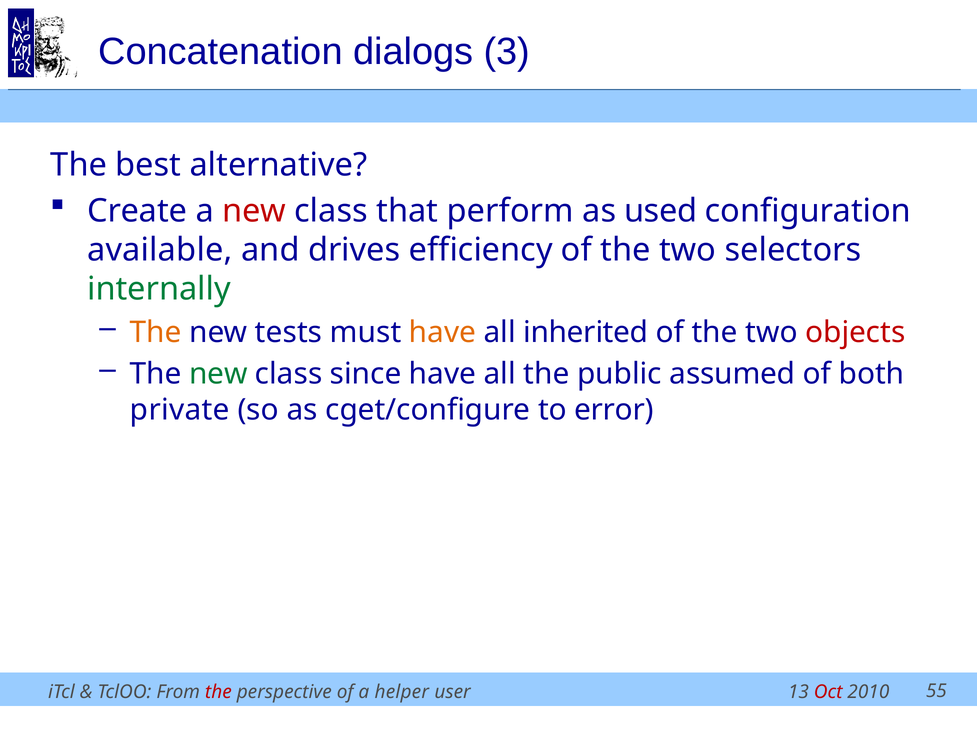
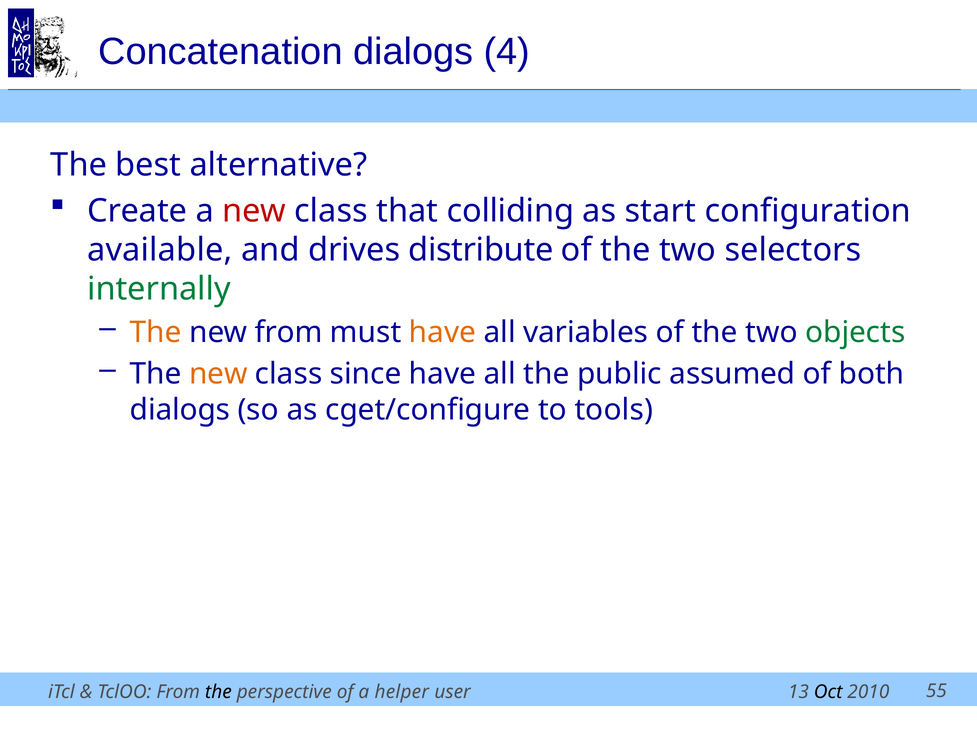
3: 3 -> 4 (507, 52)
perform: perform -> colliding (510, 211)
used: used -> start (660, 211)
efficiency: efficiency -> distribute (481, 250)
new tests: tests -> from (289, 332)
inherited: inherited -> variables (586, 332)
objects colour: red -> green (855, 332)
new colour: green -> orange (218, 374)
private: private -> dialogs (180, 410)
error: error -> tools (614, 410)
the colour: red -> black (218, 692)
Oct colour: red -> black (828, 692)
